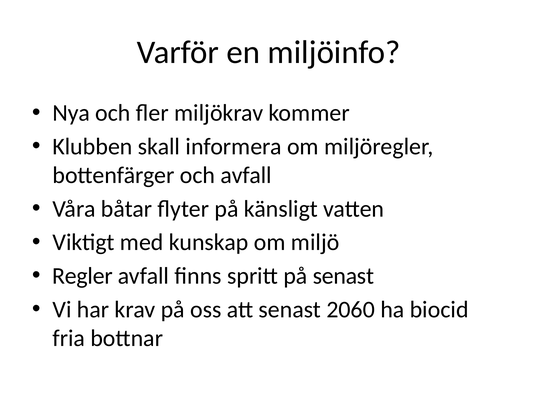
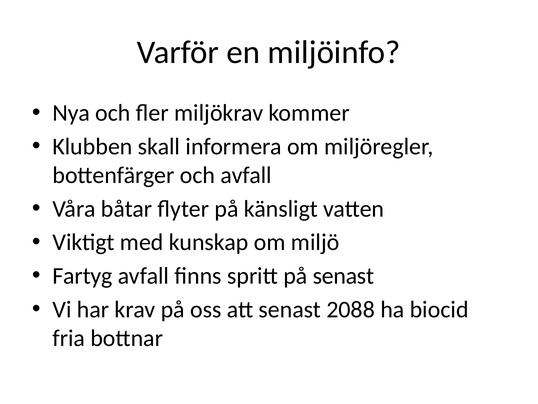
Regler: Regler -> Fartyg (83, 276)
2060: 2060 -> 2088 (351, 309)
